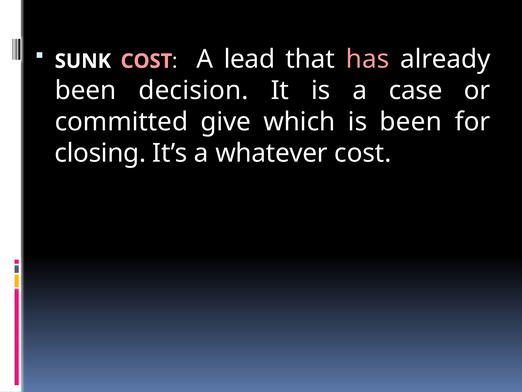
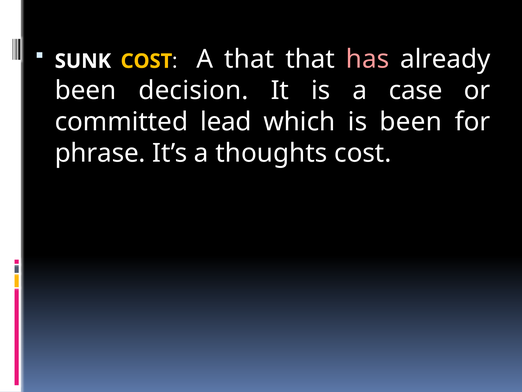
COST colour: pink -> yellow (146, 61)
A lead: lead -> that (249, 59)
give: give -> lead (226, 122)
closing: closing -> phrase (100, 153)
whatever: whatever -> thoughts (271, 153)
